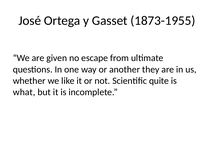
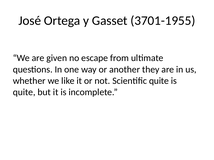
1873-1955: 1873-1955 -> 3701-1955 (163, 21)
what: what -> quite (24, 92)
